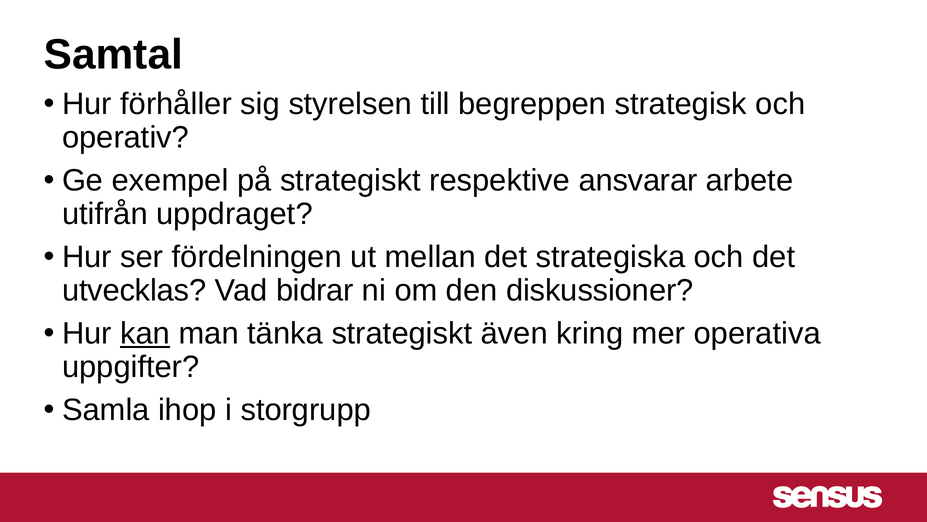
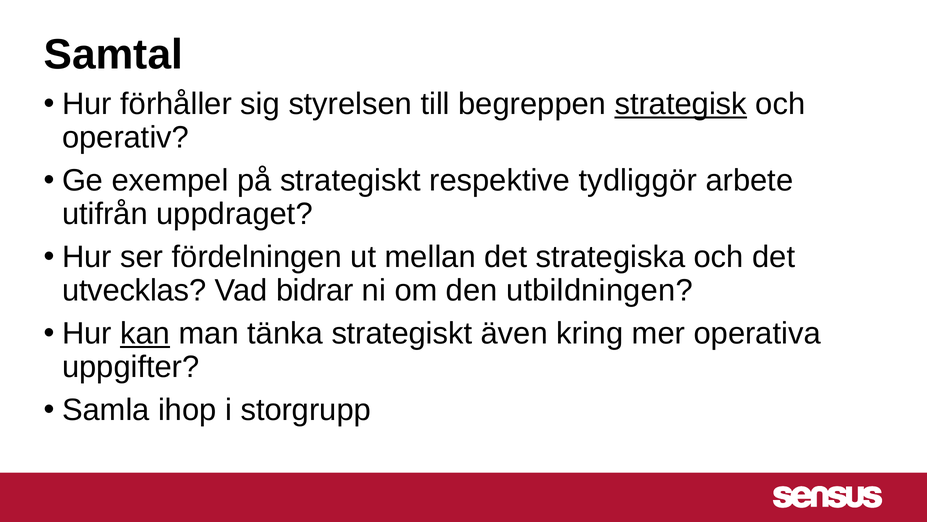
strategisk underline: none -> present (681, 104)
ansvarar: ansvarar -> tydliggör (638, 180)
diskussioner: diskussioner -> utbildningen (600, 290)
